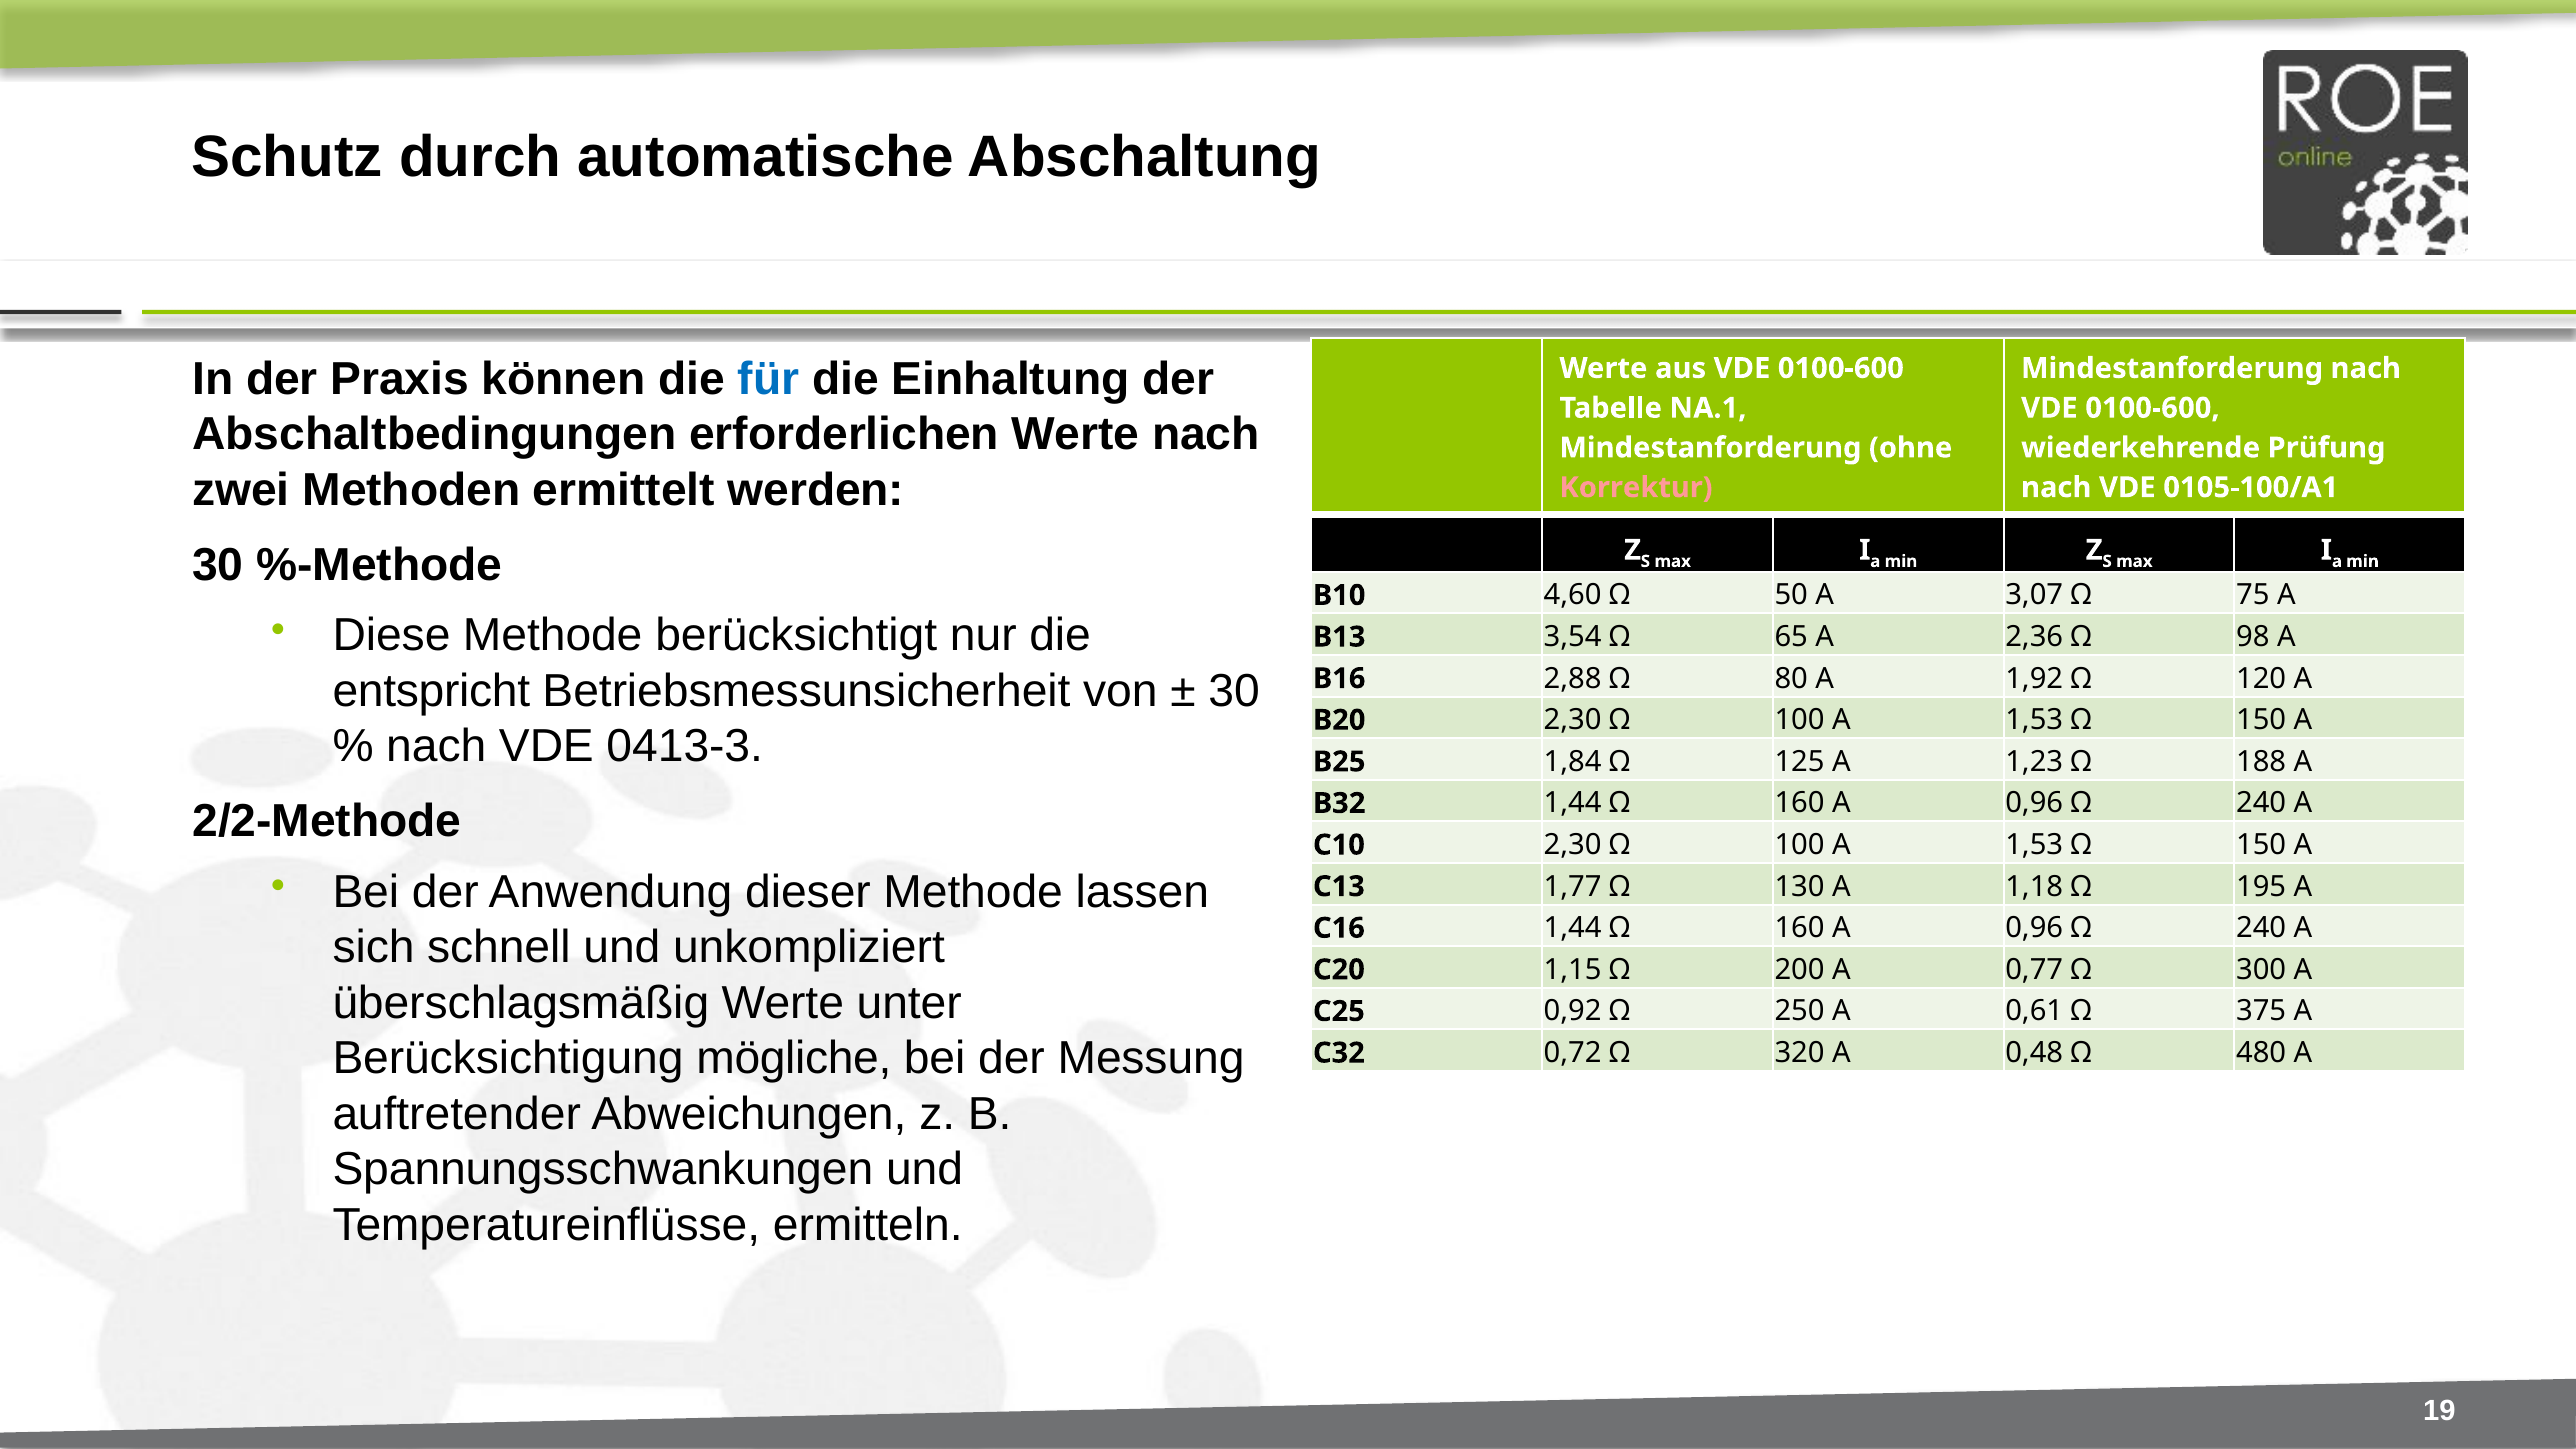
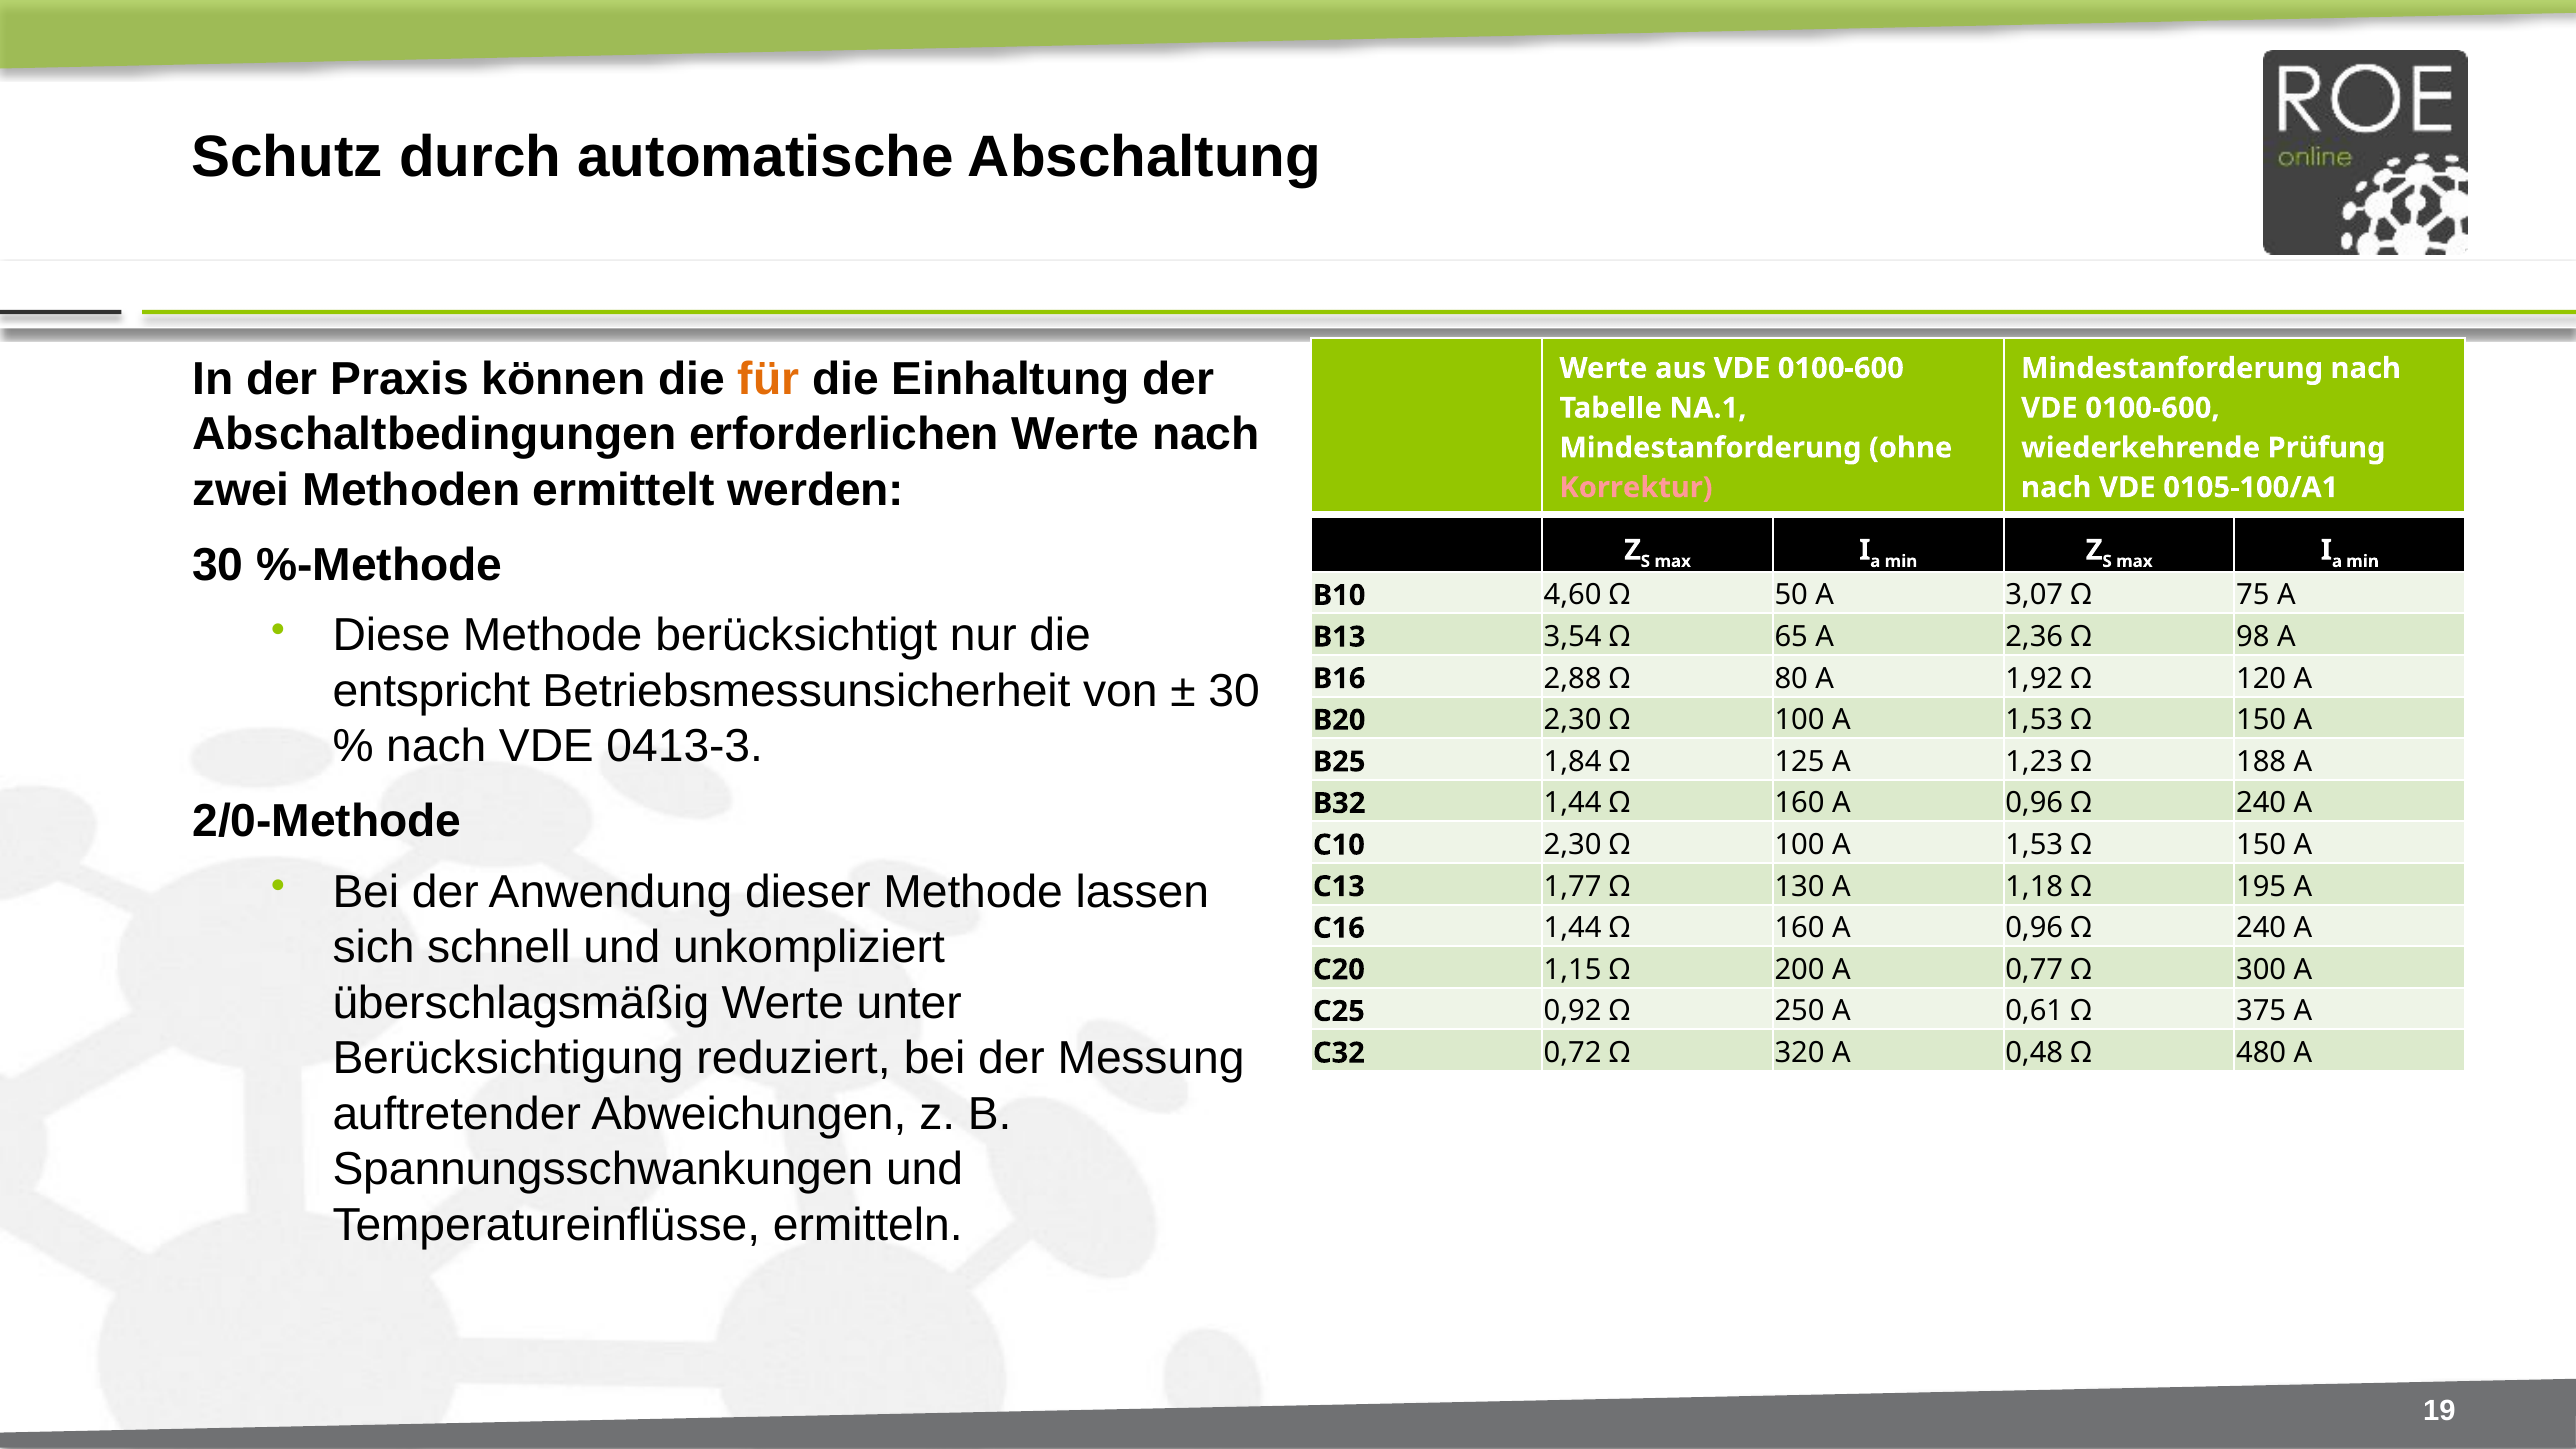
für colour: blue -> orange (769, 379)
2/2-Methode: 2/2-Methode -> 2/0-Methode (327, 821)
mögliche: mögliche -> reduziert (794, 1059)
